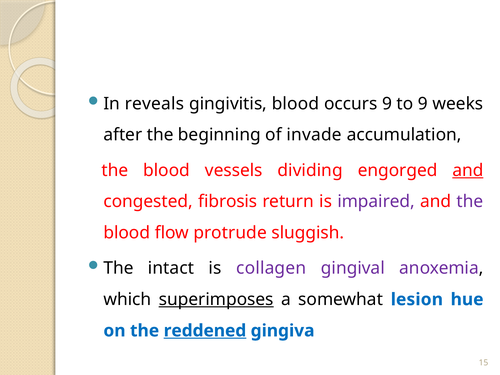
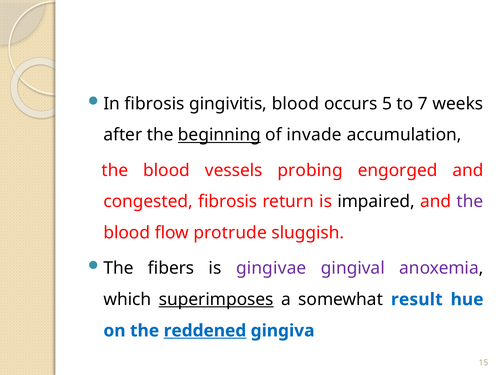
In reveals: reveals -> fibrosis (155, 104)
occurs 9: 9 -> 5 (387, 104)
to 9: 9 -> 7 (423, 104)
beginning underline: none -> present (219, 135)
dividing: dividing -> probing (310, 170)
and underline: present -> none (468, 170)
impaired colour: purple -> black (376, 202)
intact: intact -> fibers (171, 268)
collagen: collagen -> gingivae (271, 268)
lesion: lesion -> result (417, 299)
